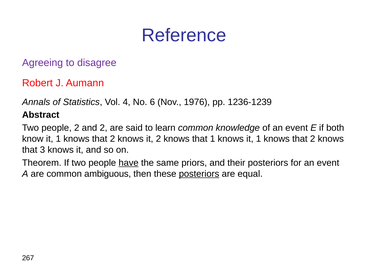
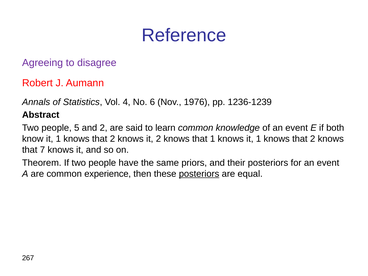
people 2: 2 -> 5 (77, 128)
3: 3 -> 7 (42, 150)
have underline: present -> none (129, 163)
ambiguous: ambiguous -> experience (108, 174)
